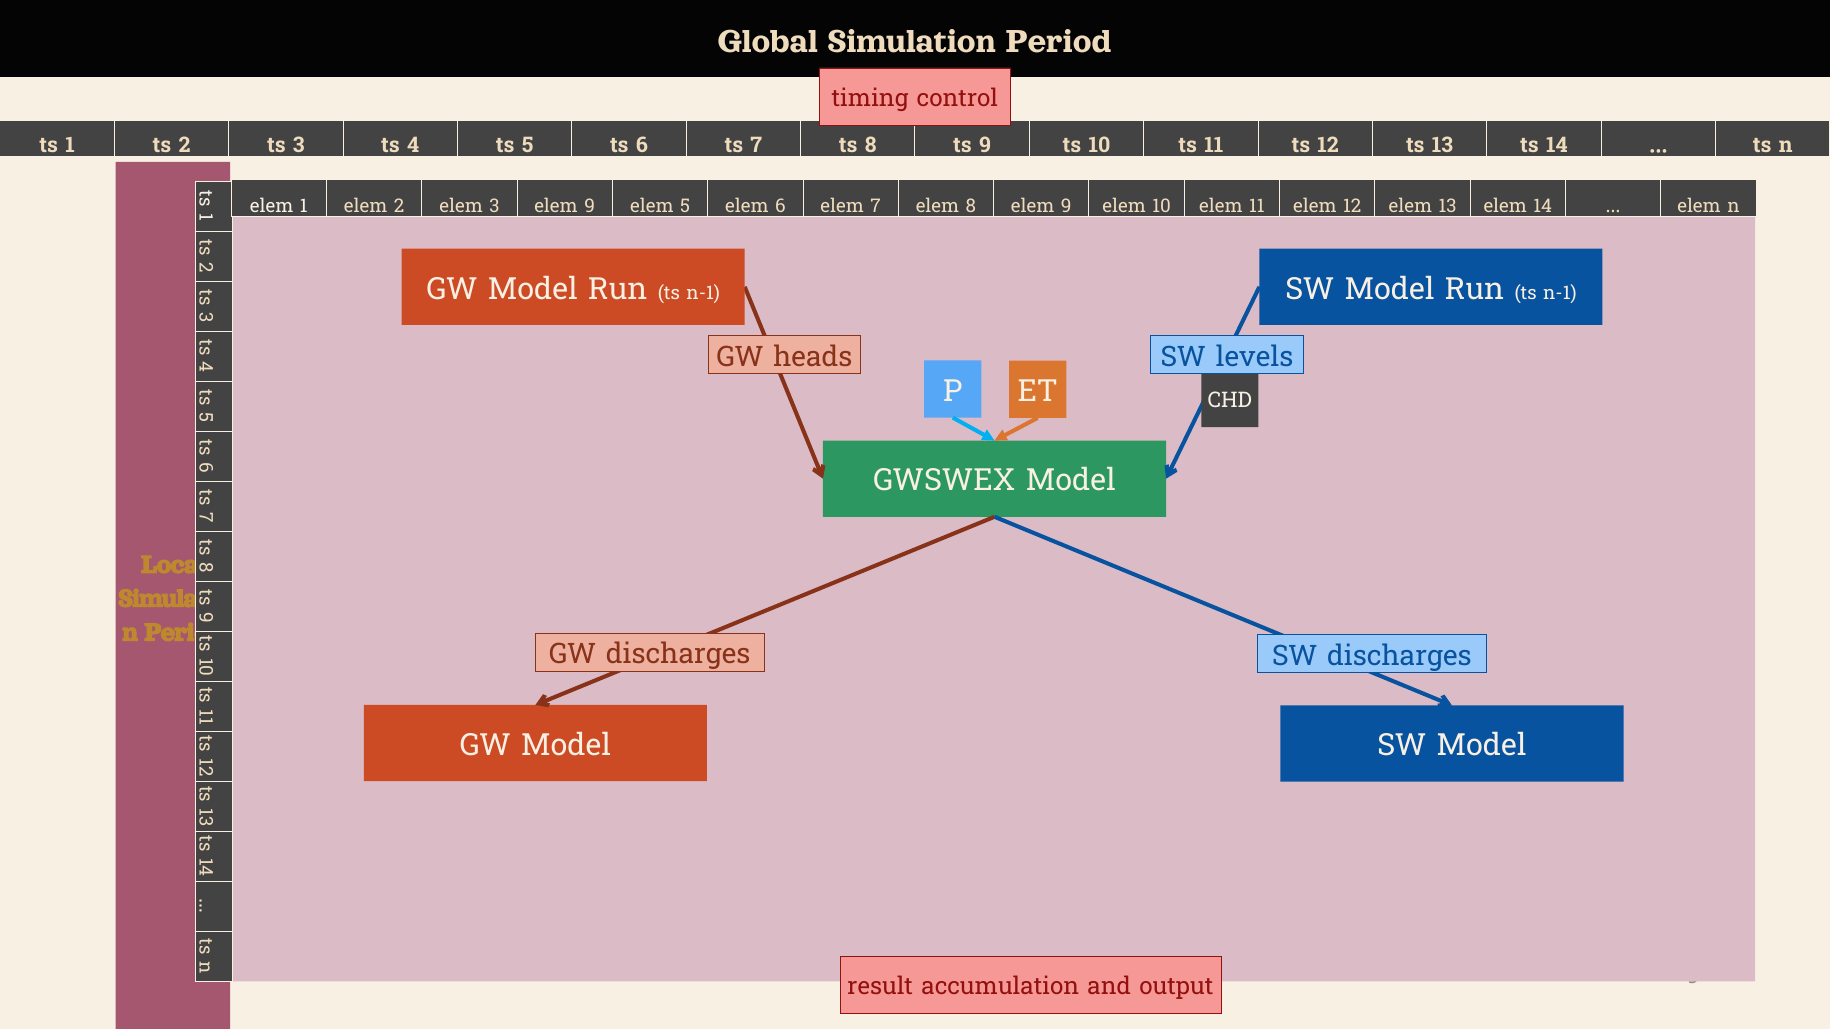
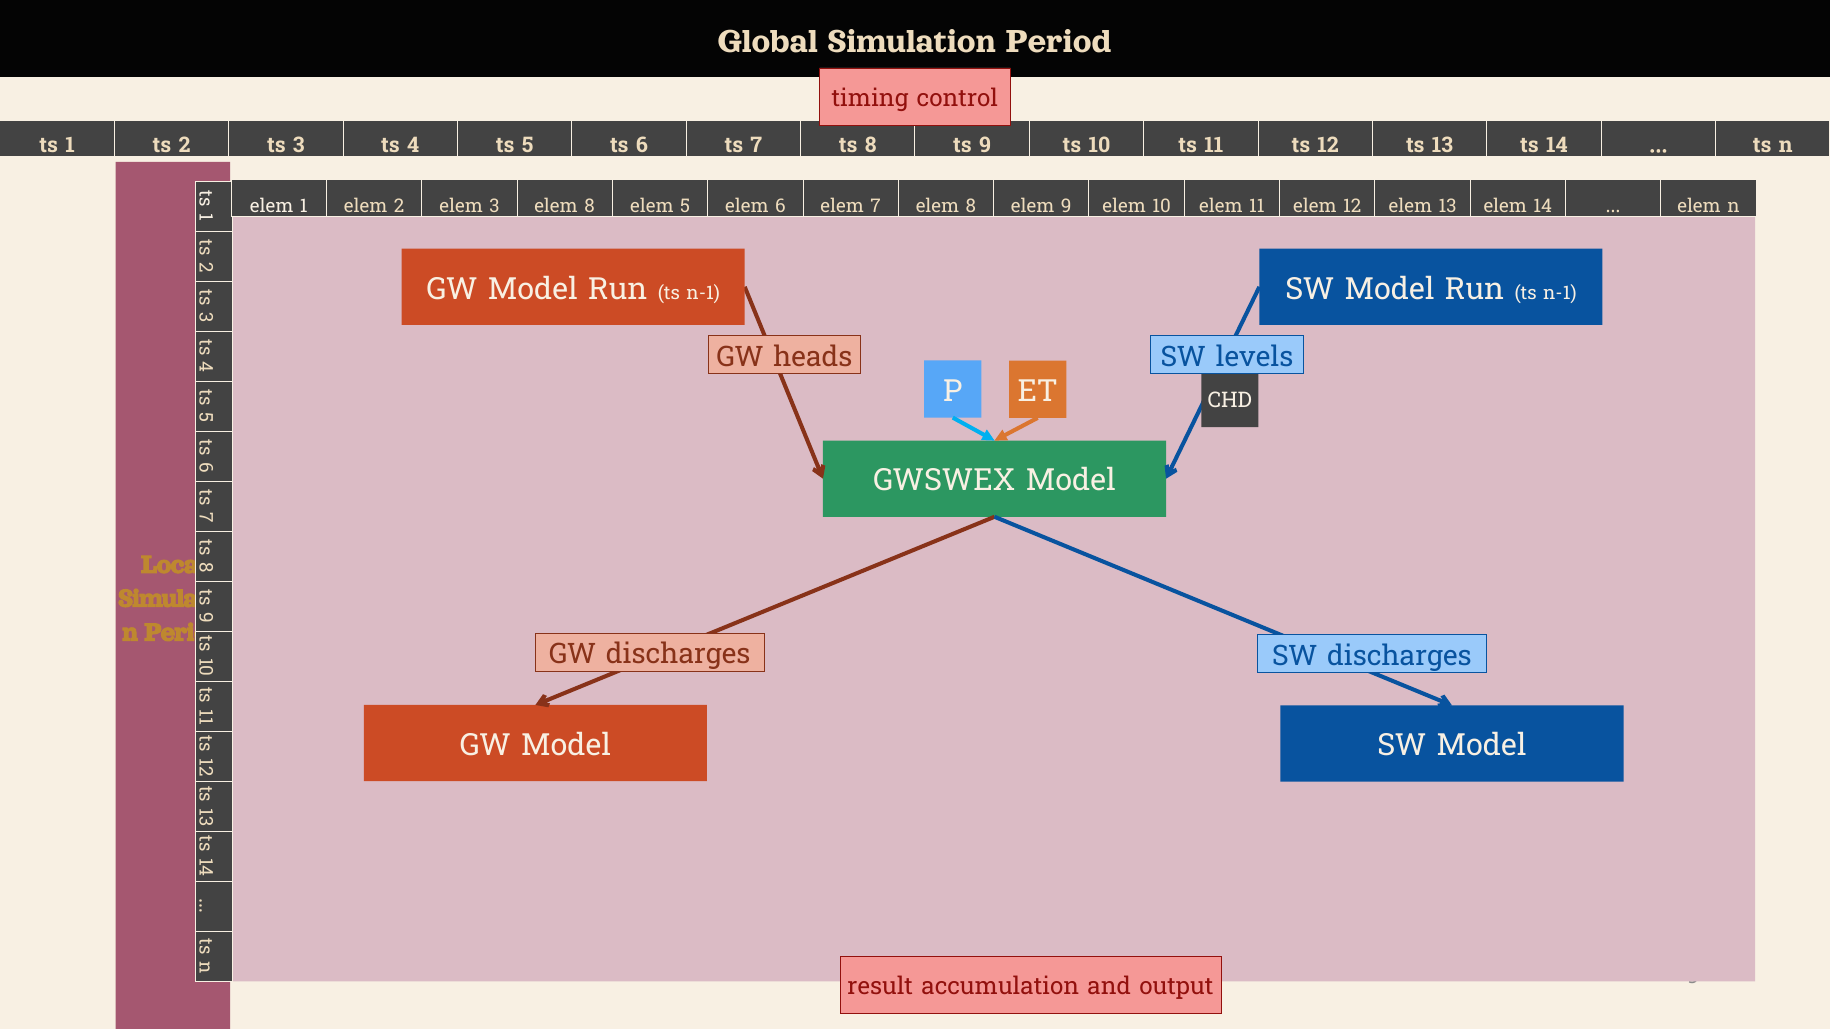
1 elem 9: 9 -> 8 (590, 206)
